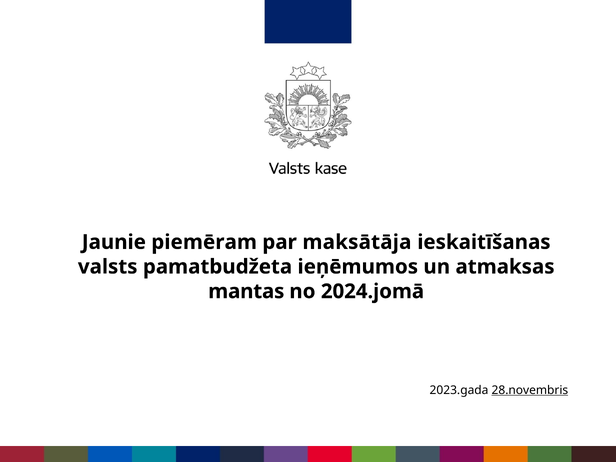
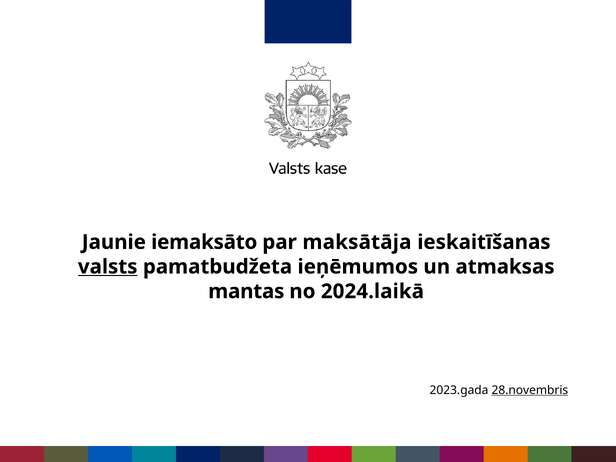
piemēram: piemēram -> iemaksāto (204, 242)
valsts underline: none -> present (108, 267)
2024.jomā: 2024.jomā -> 2024.laikā (372, 291)
